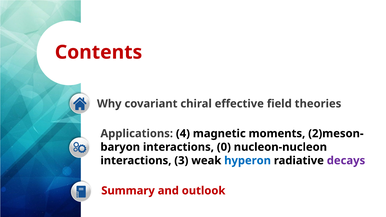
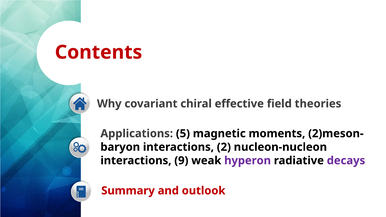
4: 4 -> 5 (183, 134)
0: 0 -> 2 (224, 147)
3: 3 -> 9 (181, 161)
hyperon colour: blue -> purple (248, 161)
